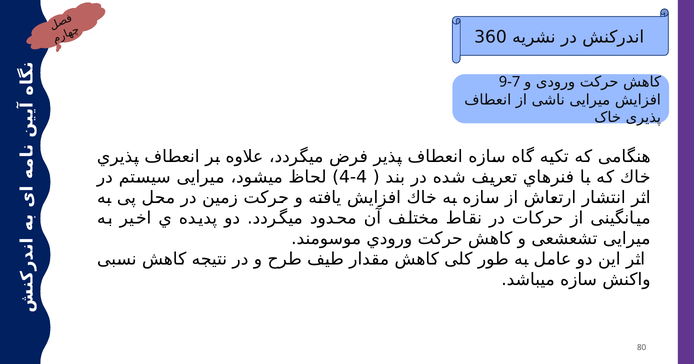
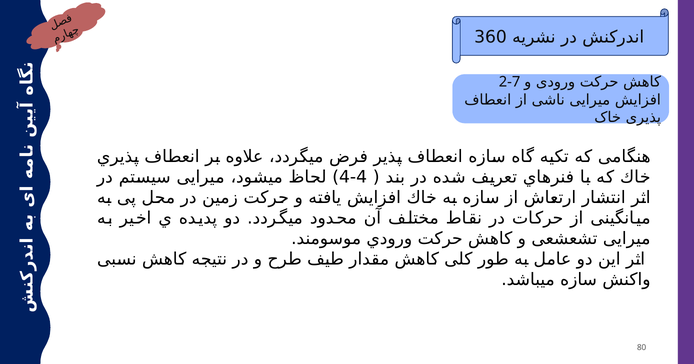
9-7: 9-7 -> 2-7 (510, 82)
